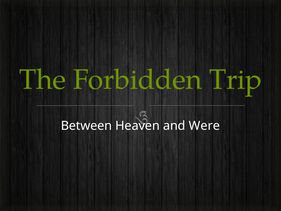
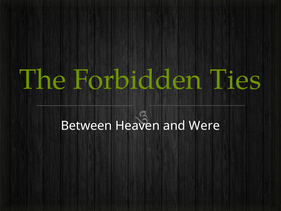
Trip: Trip -> Ties (235, 80)
